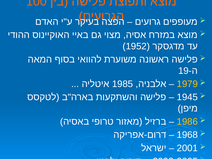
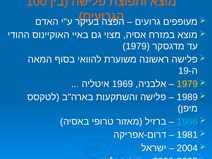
1952: 1952 -> 1979 (136, 46)
1985: 1985 -> 1969 (123, 84)
1945: 1945 -> 1989 (187, 97)
1986 colour: yellow -> light blue (187, 122)
1968: 1968 -> 1981 (187, 135)
2001: 2001 -> 2004 (187, 148)
